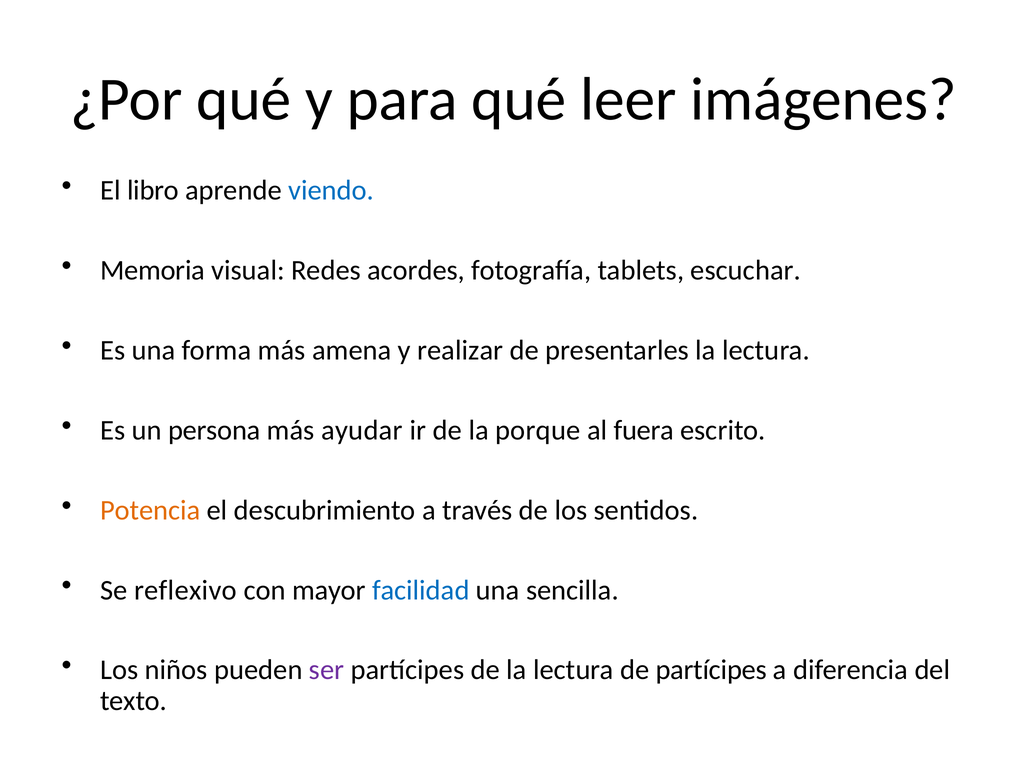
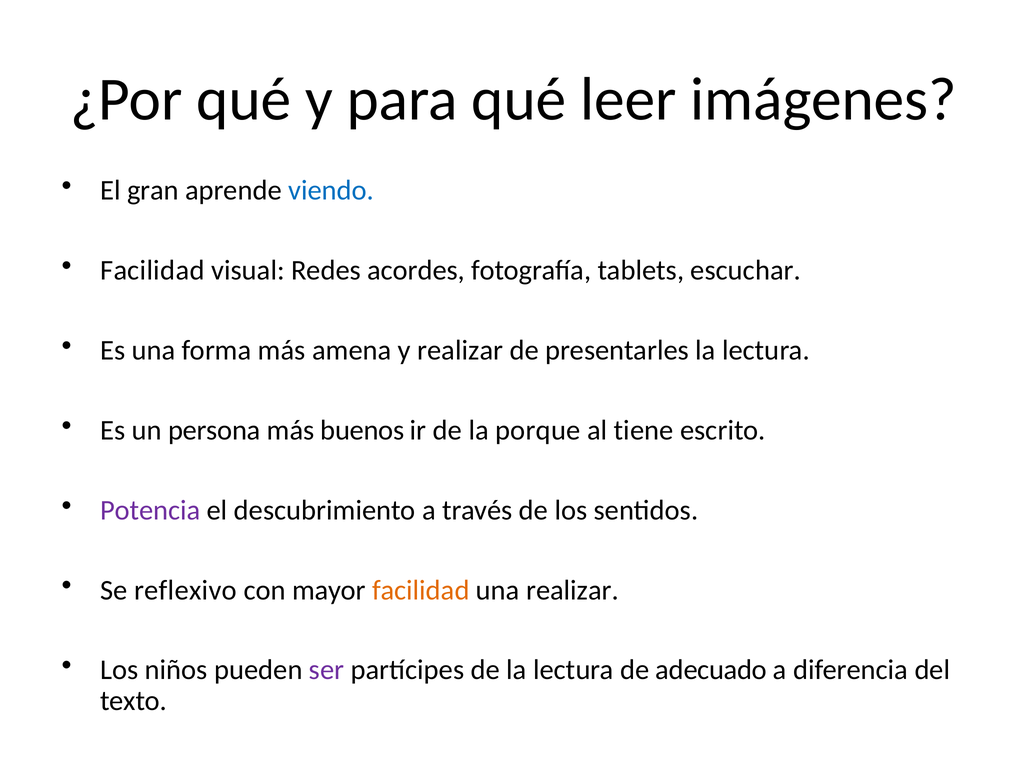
libro: libro -> gran (153, 191)
Memoria: Memoria -> Facilidad (152, 271)
ayudar: ayudar -> buenos (362, 430)
fuera: fuera -> tiene (644, 430)
Potencia colour: orange -> purple (150, 510)
facilidad colour: blue -> orange (421, 590)
una sencilla: sencilla -> realizar (572, 590)
de partícipes: partícipes -> adecuado (711, 670)
